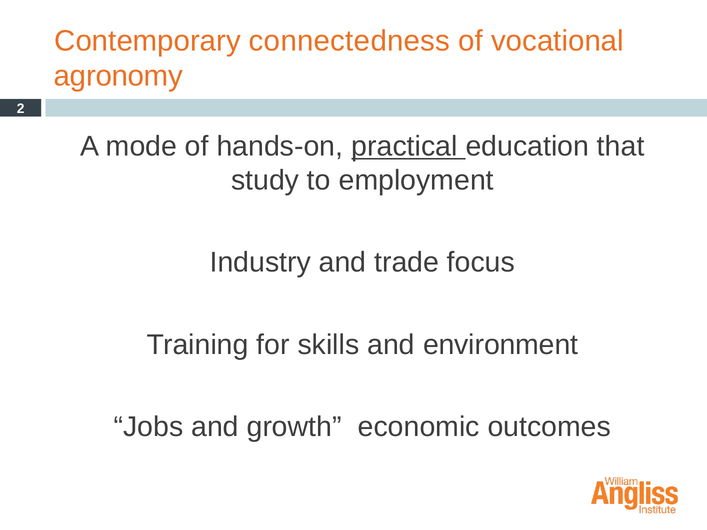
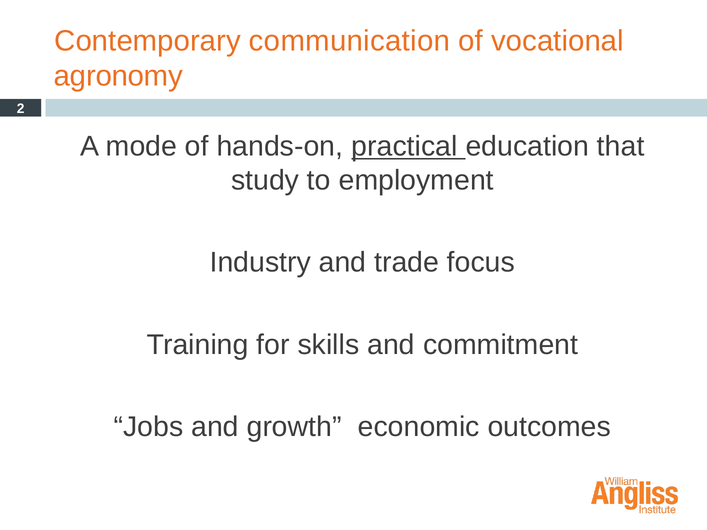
connectedness: connectedness -> communication (350, 41)
environment: environment -> commitment (501, 345)
